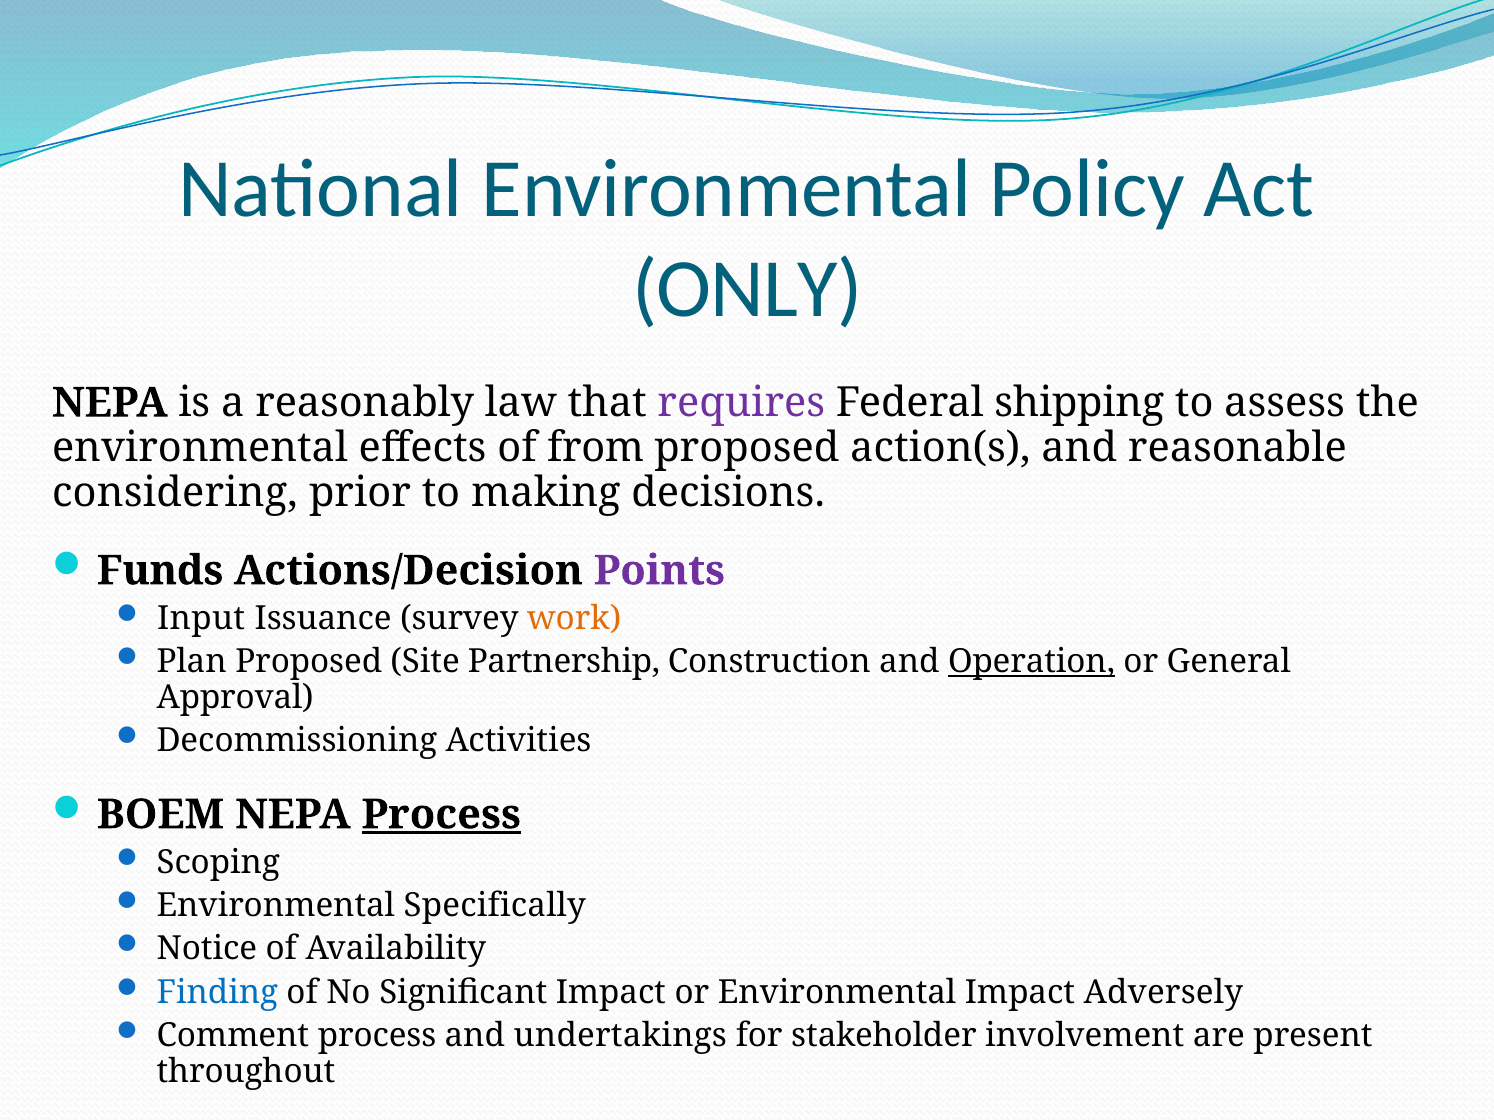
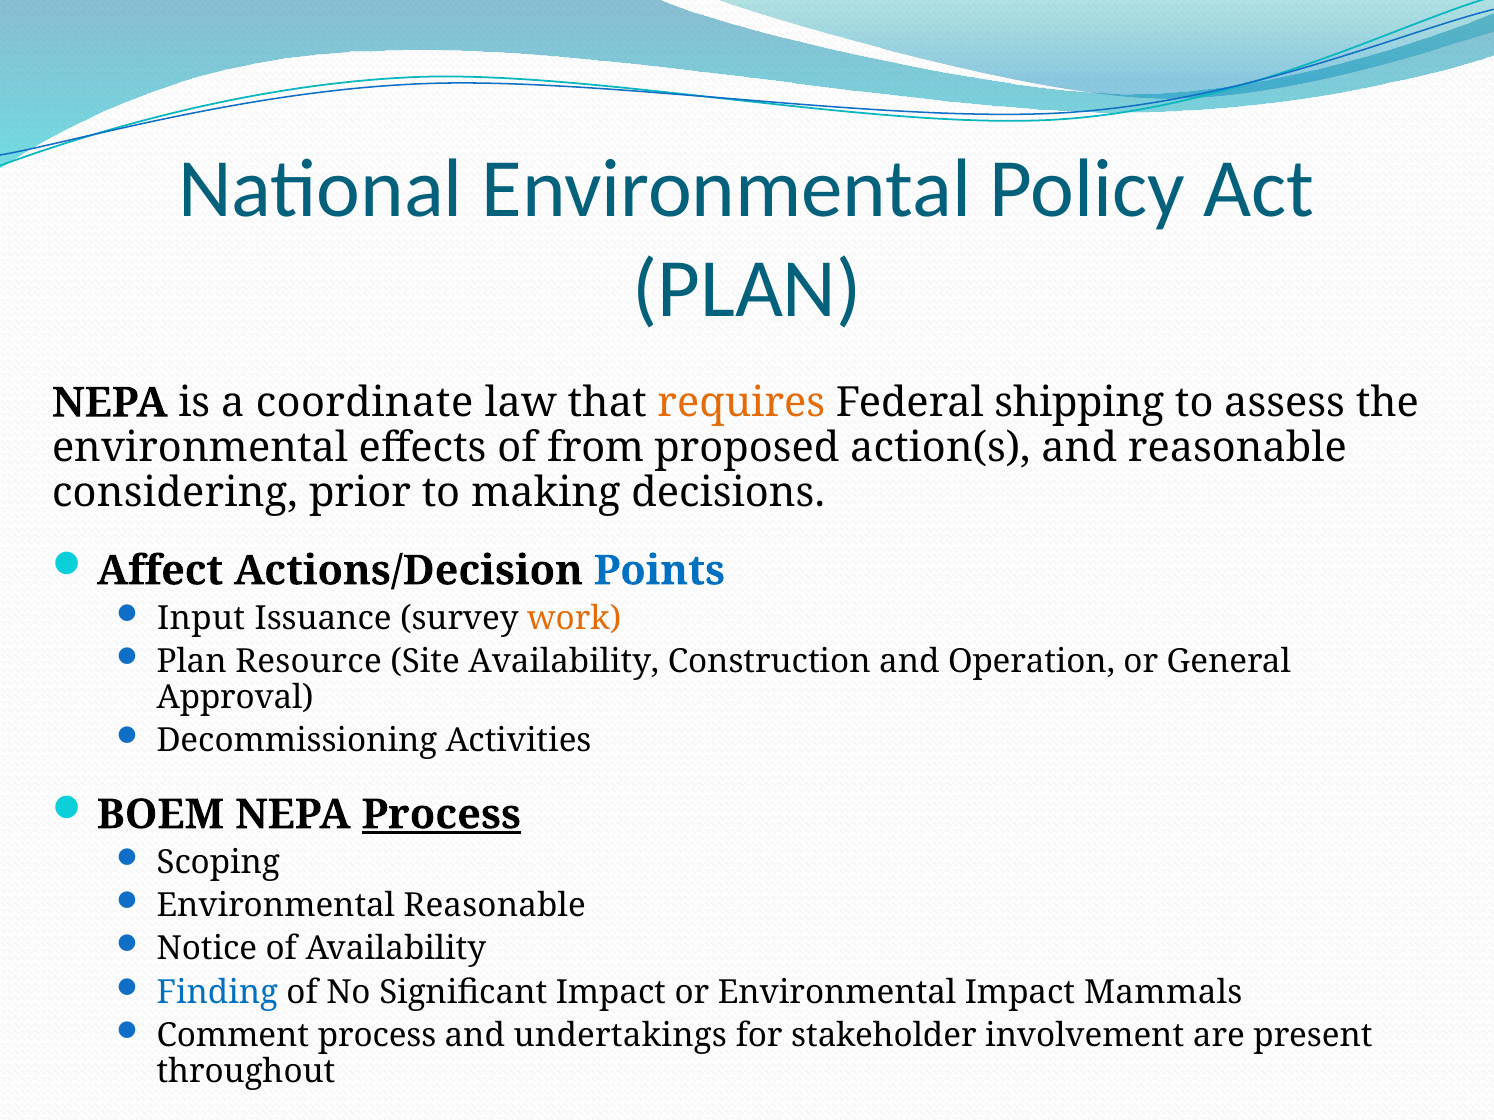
ONLY: ONLY -> PLAN (747, 289)
reasonably: reasonably -> coordinate (365, 403)
requires colour: purple -> orange (741, 403)
Funds: Funds -> Affect (160, 571)
Points colour: purple -> blue (659, 571)
Plan Proposed: Proposed -> Resource (309, 662)
Site Partnership: Partnership -> Availability (564, 662)
Operation underline: present -> none (1032, 662)
Environmental Specifically: Specifically -> Reasonable (495, 906)
Adversely: Adversely -> Mammals (1163, 993)
